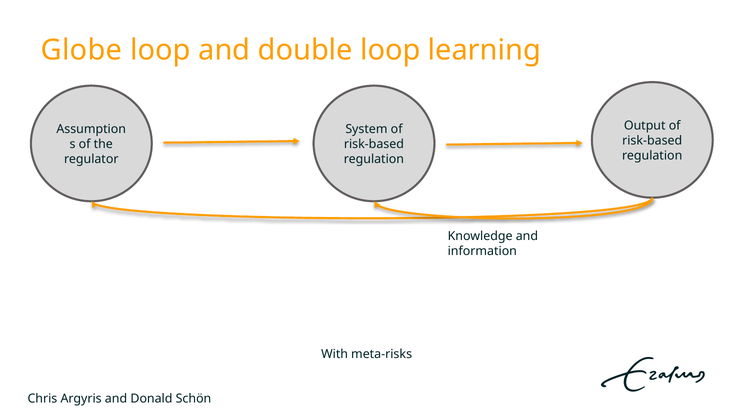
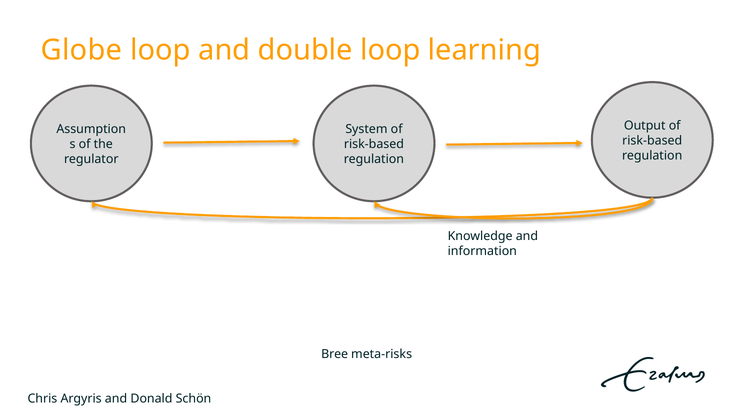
With: With -> Bree (335, 354)
